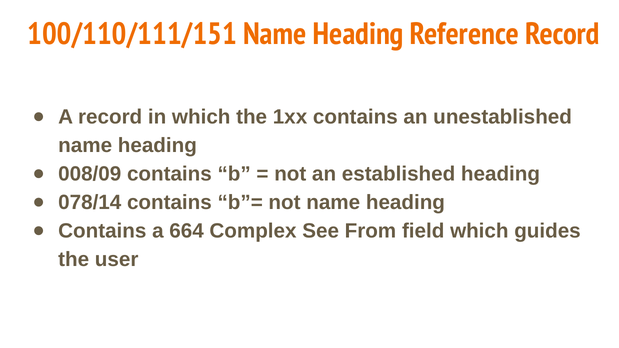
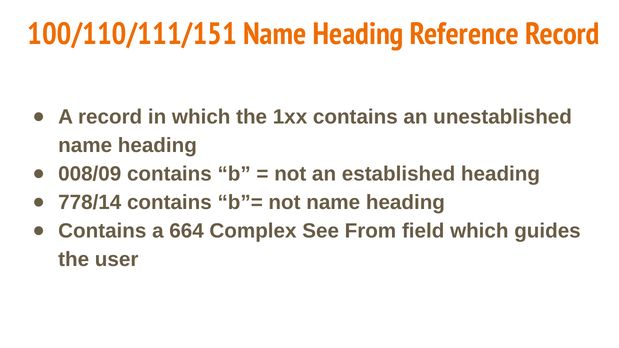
078/14: 078/14 -> 778/14 (90, 203)
